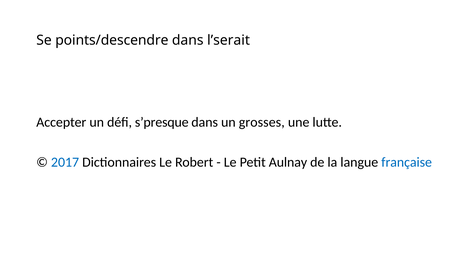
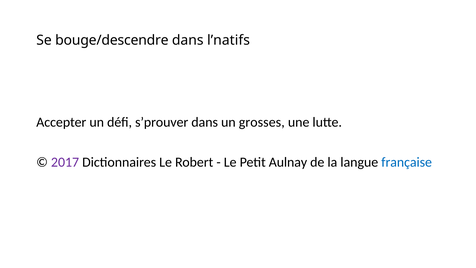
points/descendre: points/descendre -> bouge/descendre (112, 40)
l’serait: l’serait -> l’natifs (229, 40)
s’presque: s’presque -> s’prouver (162, 122)
2017 colour: blue -> purple (65, 162)
